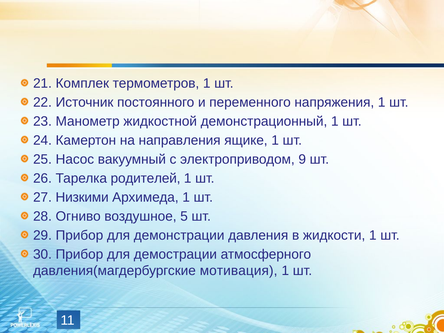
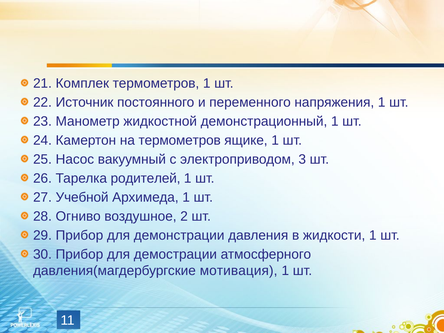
на направления: направления -> термометров (180, 140)
9: 9 -> 3 (302, 159)
Низкими: Низкими -> Учебной (82, 197)
5: 5 -> 2 (184, 216)
